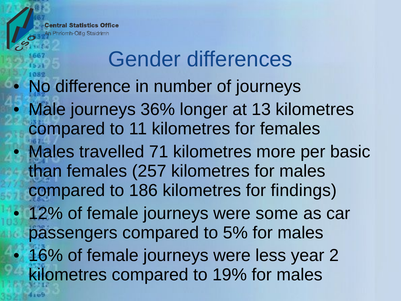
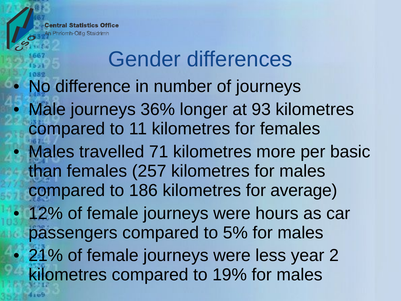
13: 13 -> 93 (261, 109)
findings: findings -> average (304, 190)
some: some -> hours (277, 213)
16%: 16% -> 21% (46, 255)
